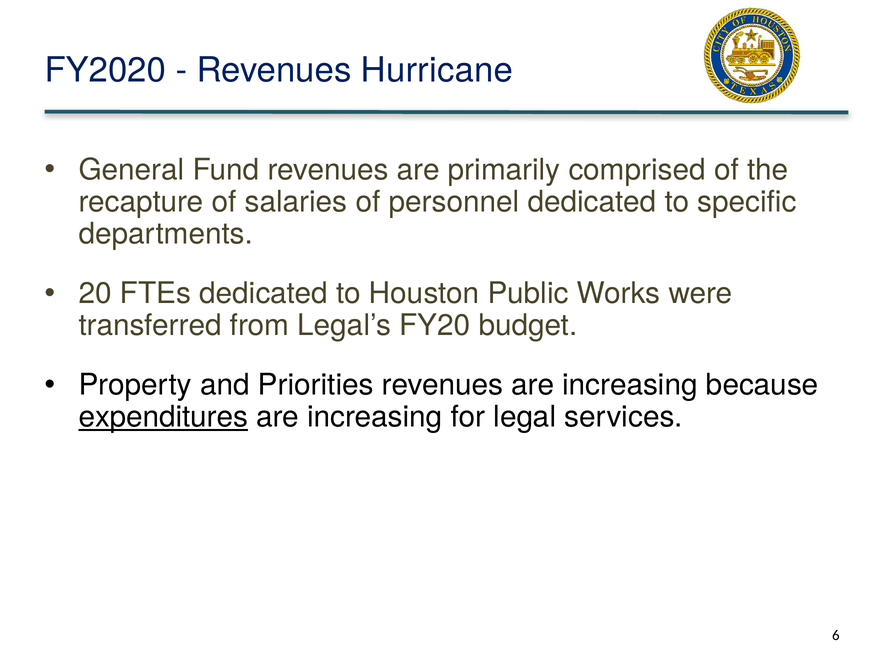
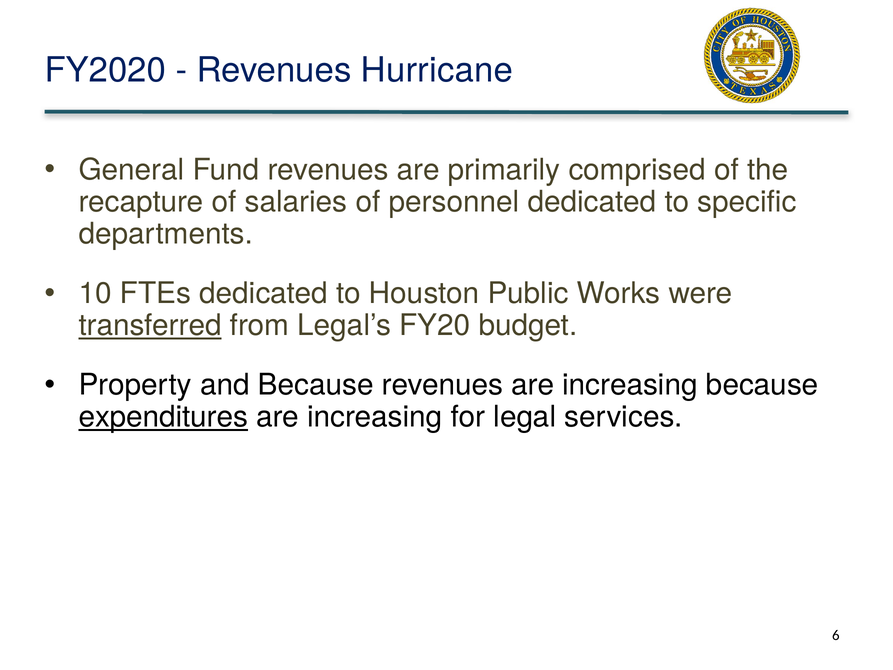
20: 20 -> 10 (95, 293)
transferred underline: none -> present (150, 325)
and Priorities: Priorities -> Because (316, 385)
